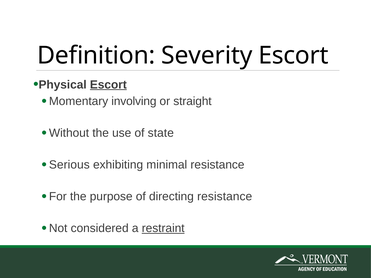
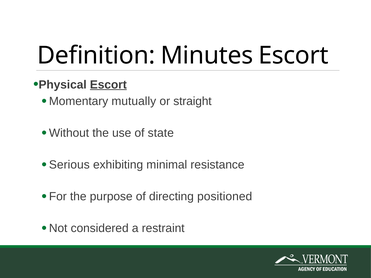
Severity: Severity -> Minutes (207, 55)
involving: involving -> mutually (134, 101)
directing resistance: resistance -> positioned (225, 197)
restraint underline: present -> none (163, 228)
